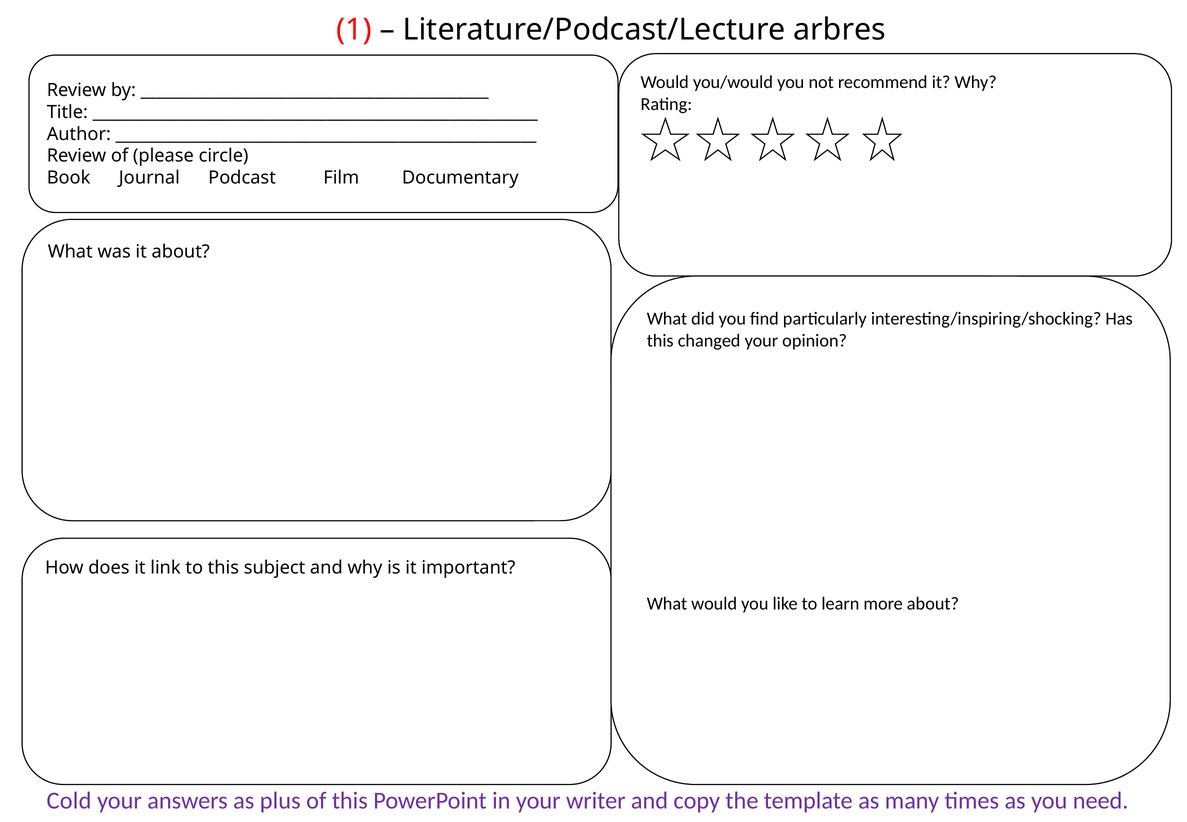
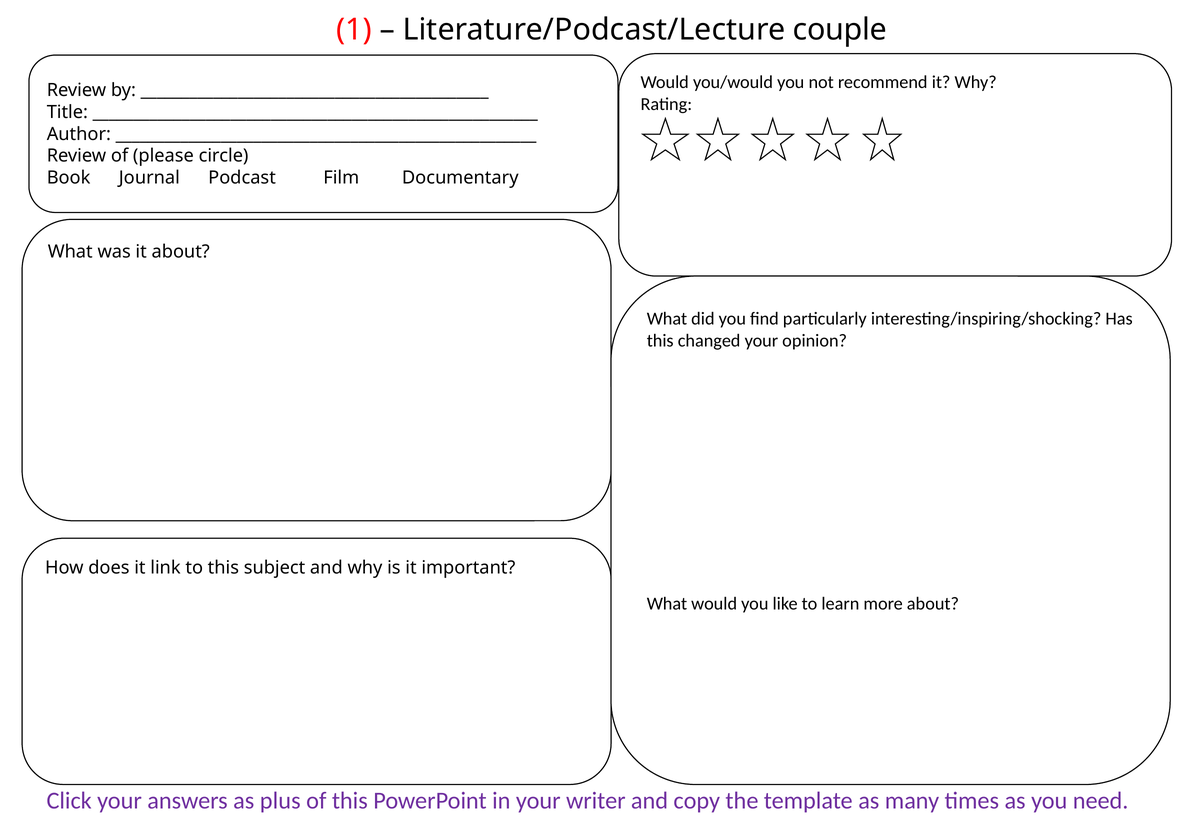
arbres: arbres -> couple (840, 30)
Cold: Cold -> Click (69, 800)
